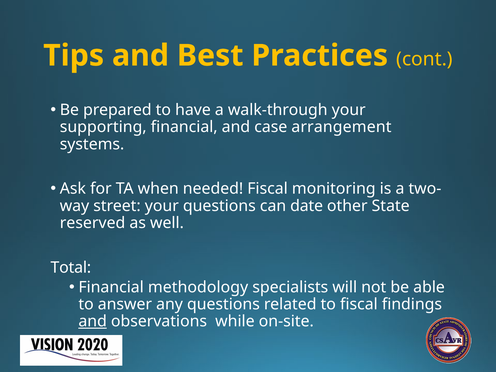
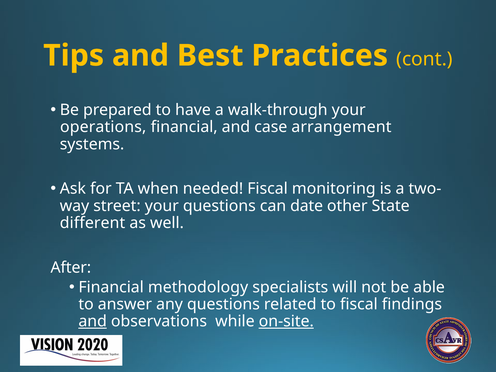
supporting: supporting -> operations (103, 127)
reserved: reserved -> different (93, 223)
Total: Total -> After (71, 267)
on-site underline: none -> present (286, 321)
